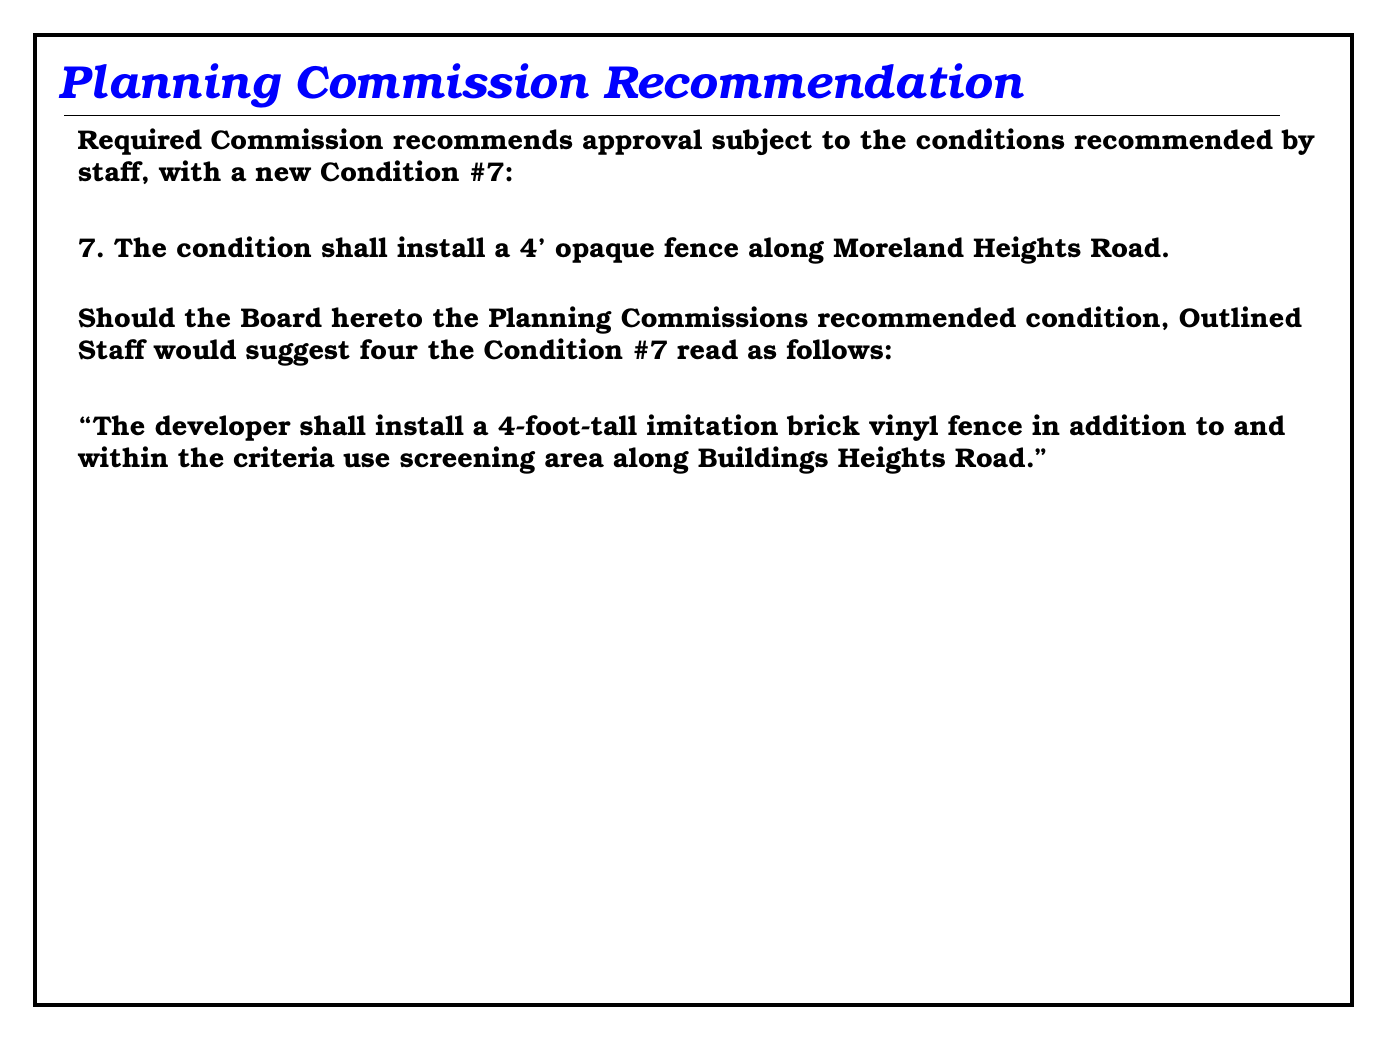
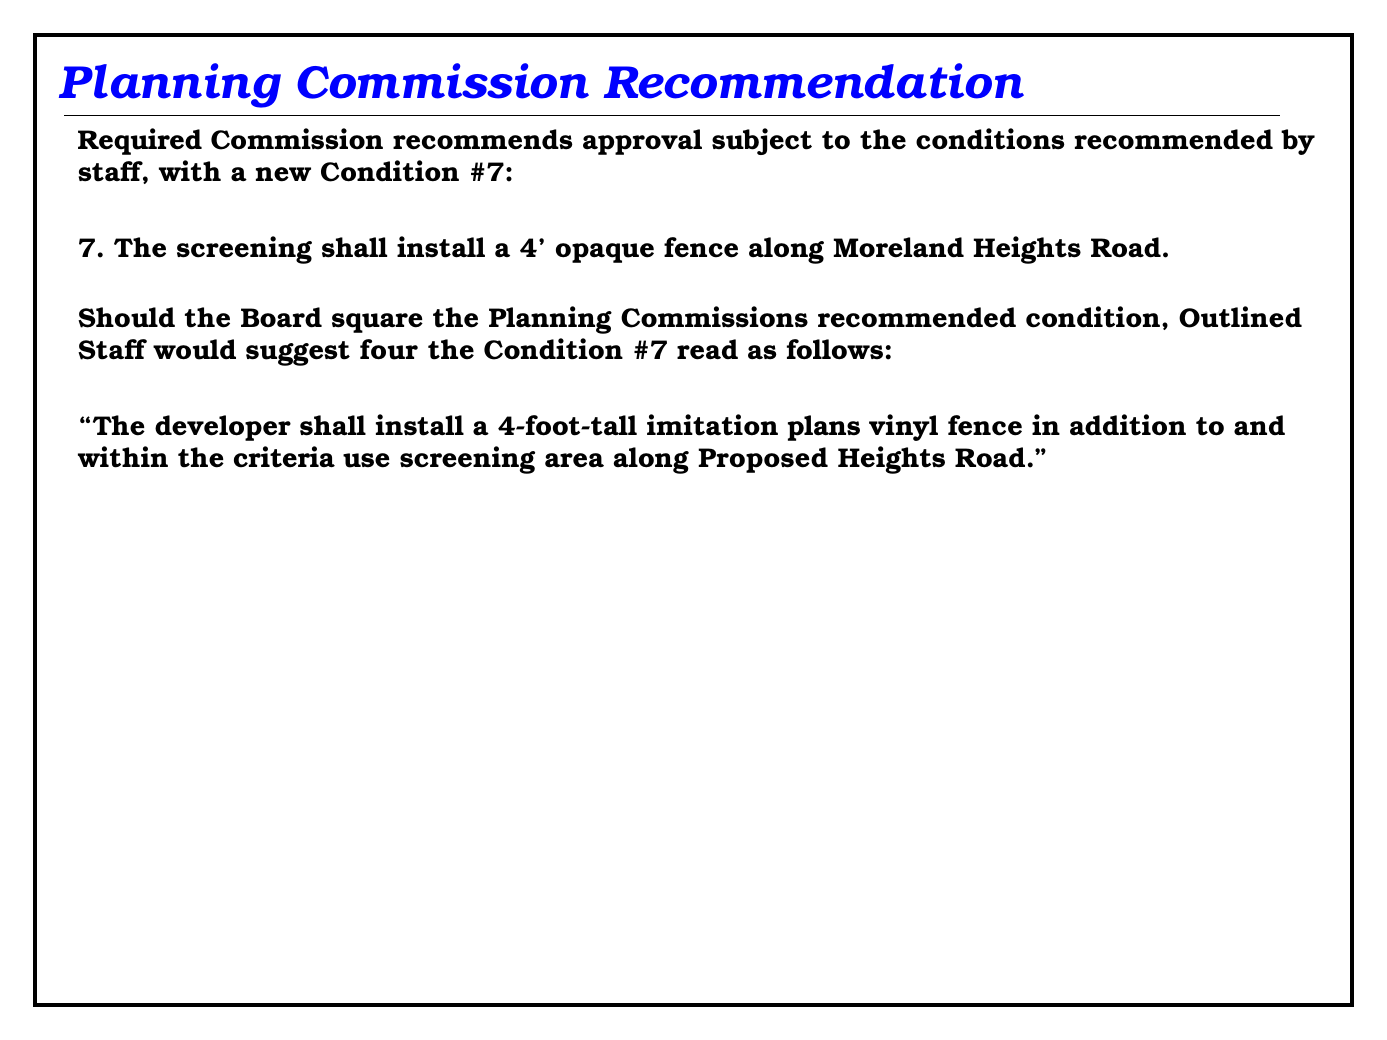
7 The condition: condition -> screening (244, 249)
hereto: hereto -> square (377, 319)
brick: brick -> plans (824, 427)
Buildings: Buildings -> Proposed (763, 459)
